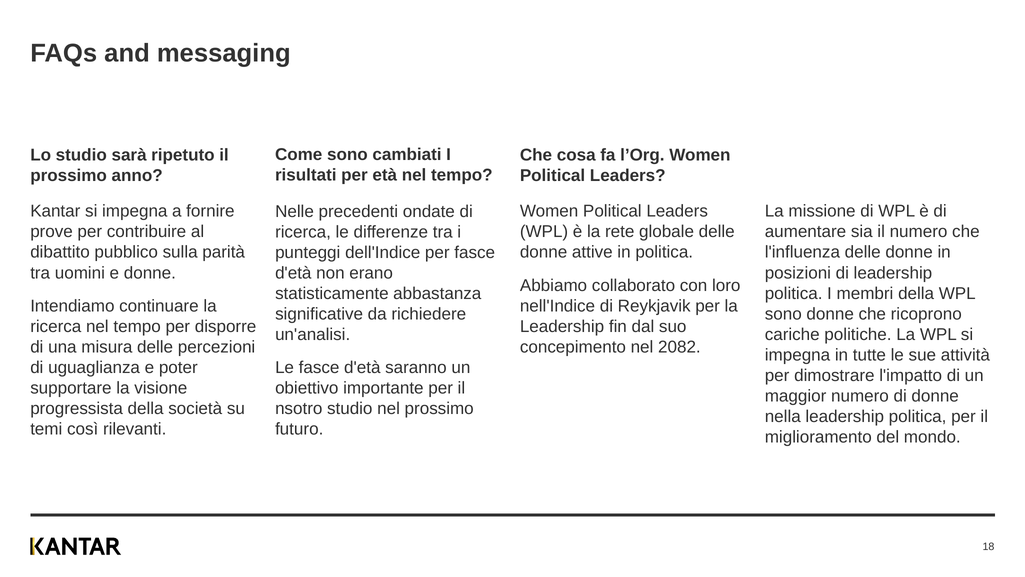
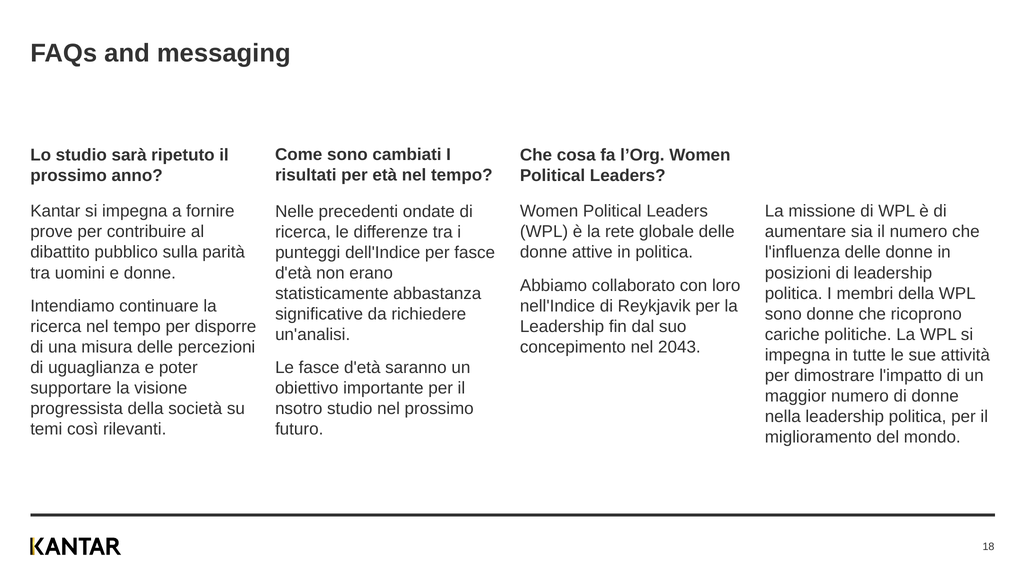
2082: 2082 -> 2043 (679, 347)
